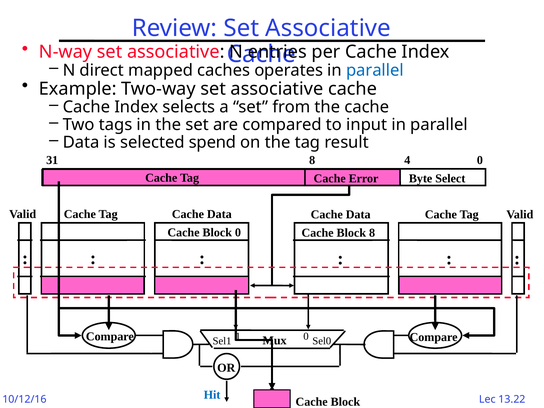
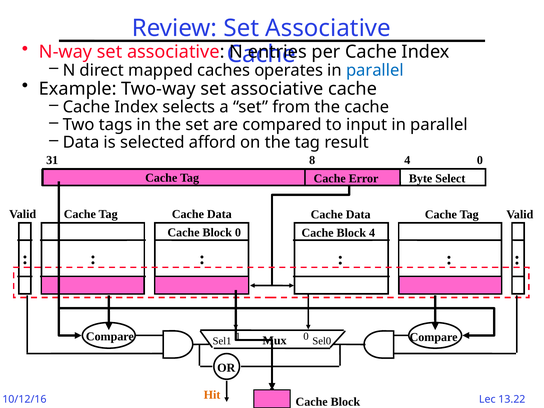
spend: spend -> afford (213, 142)
8: 8 -> 4 (372, 233)
Hit colour: blue -> orange (212, 395)
